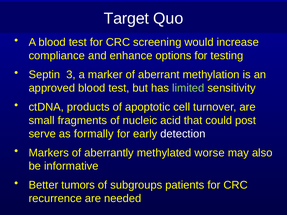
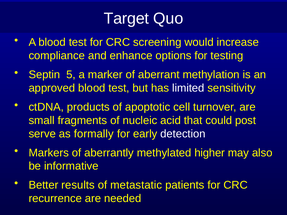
3: 3 -> 5 (71, 75)
limited colour: light green -> white (188, 88)
worse: worse -> higher (210, 153)
tumors: tumors -> results (78, 185)
subgroups: subgroups -> metastatic (136, 185)
